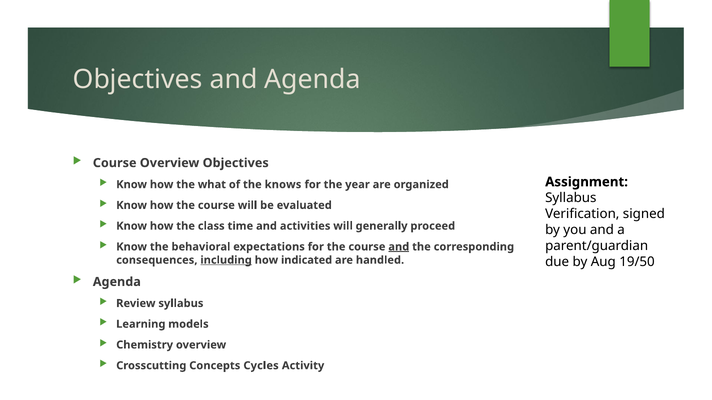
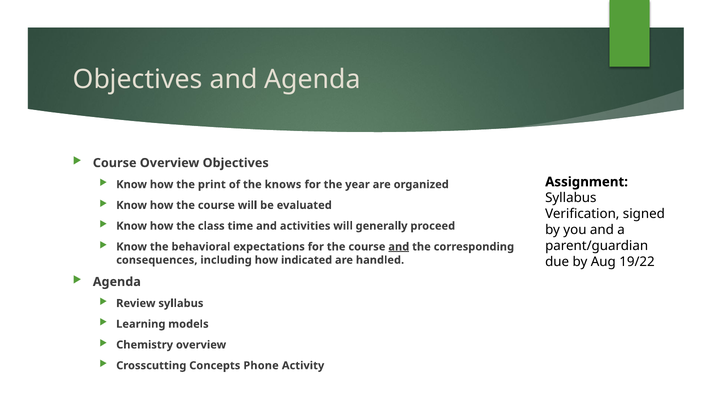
what: what -> print (212, 185)
19/50: 19/50 -> 19/22 (637, 262)
including underline: present -> none (226, 260)
Cycles: Cycles -> Phone (261, 366)
